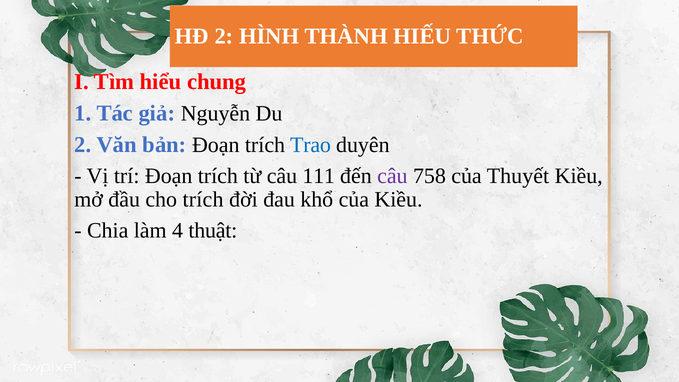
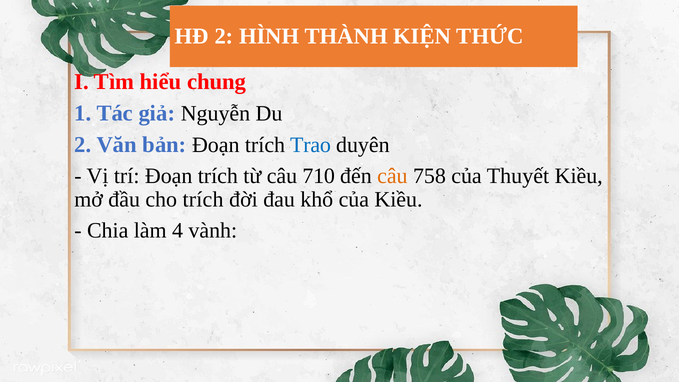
HIẾU: HIẾU -> KIỆN (422, 36)
111: 111 -> 710 (319, 176)
câu colour: purple -> orange (392, 176)
thuật: thuật -> vành (213, 230)
